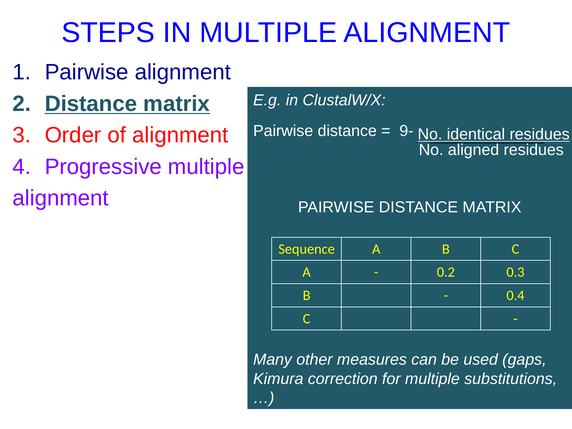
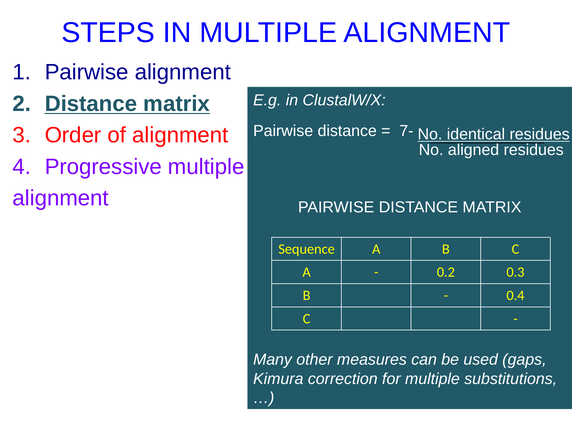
9-: 9- -> 7- (406, 131)
